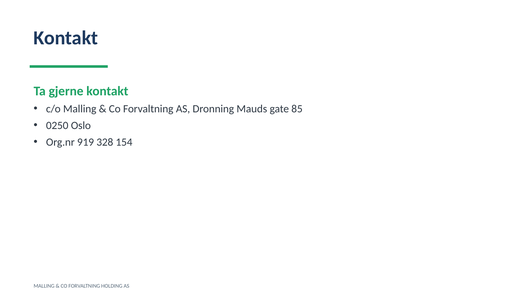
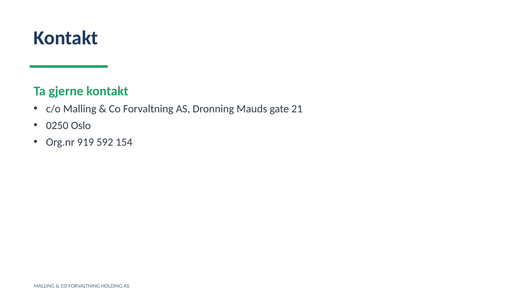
85: 85 -> 21 (297, 109)
328: 328 -> 592 (105, 142)
